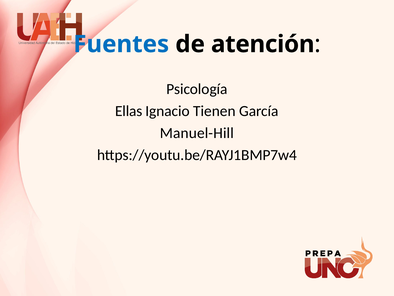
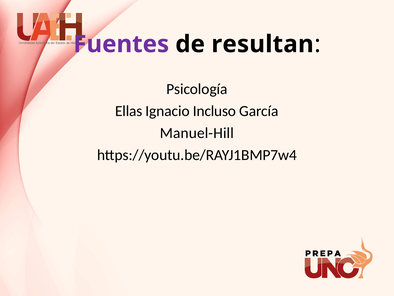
Fuentes colour: blue -> purple (121, 44)
atención: atención -> resultan (263, 44)
Tienen: Tienen -> Incluso (215, 111)
